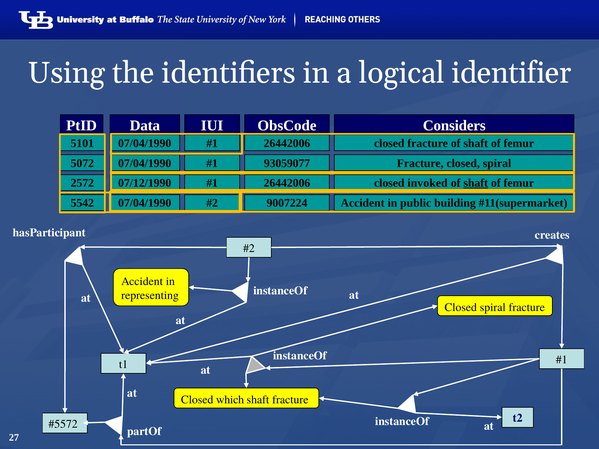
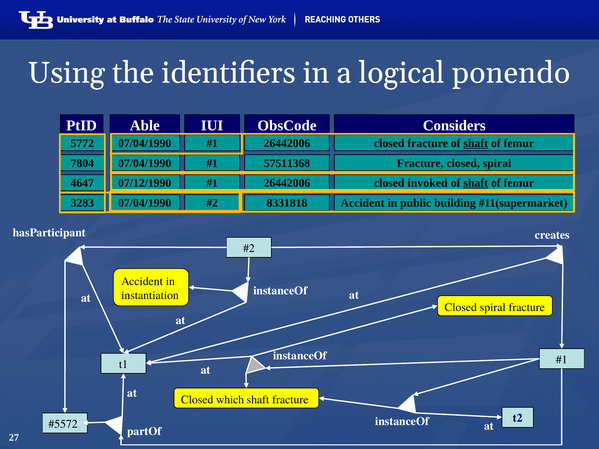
identifier: identifier -> ponendo (511, 73)
Data: Data -> Able (145, 126)
5101: 5101 -> 5772 (82, 143)
shaft underline: none -> present (476, 143)
5072: 5072 -> 7804 (82, 163)
93059077: 93059077 -> 57511368 (287, 163)
2572: 2572 -> 4647 (82, 183)
5542: 5542 -> 3283 (82, 203)
9007224: 9007224 -> 8331818 (287, 203)
representing: representing -> instantiation (150, 295)
